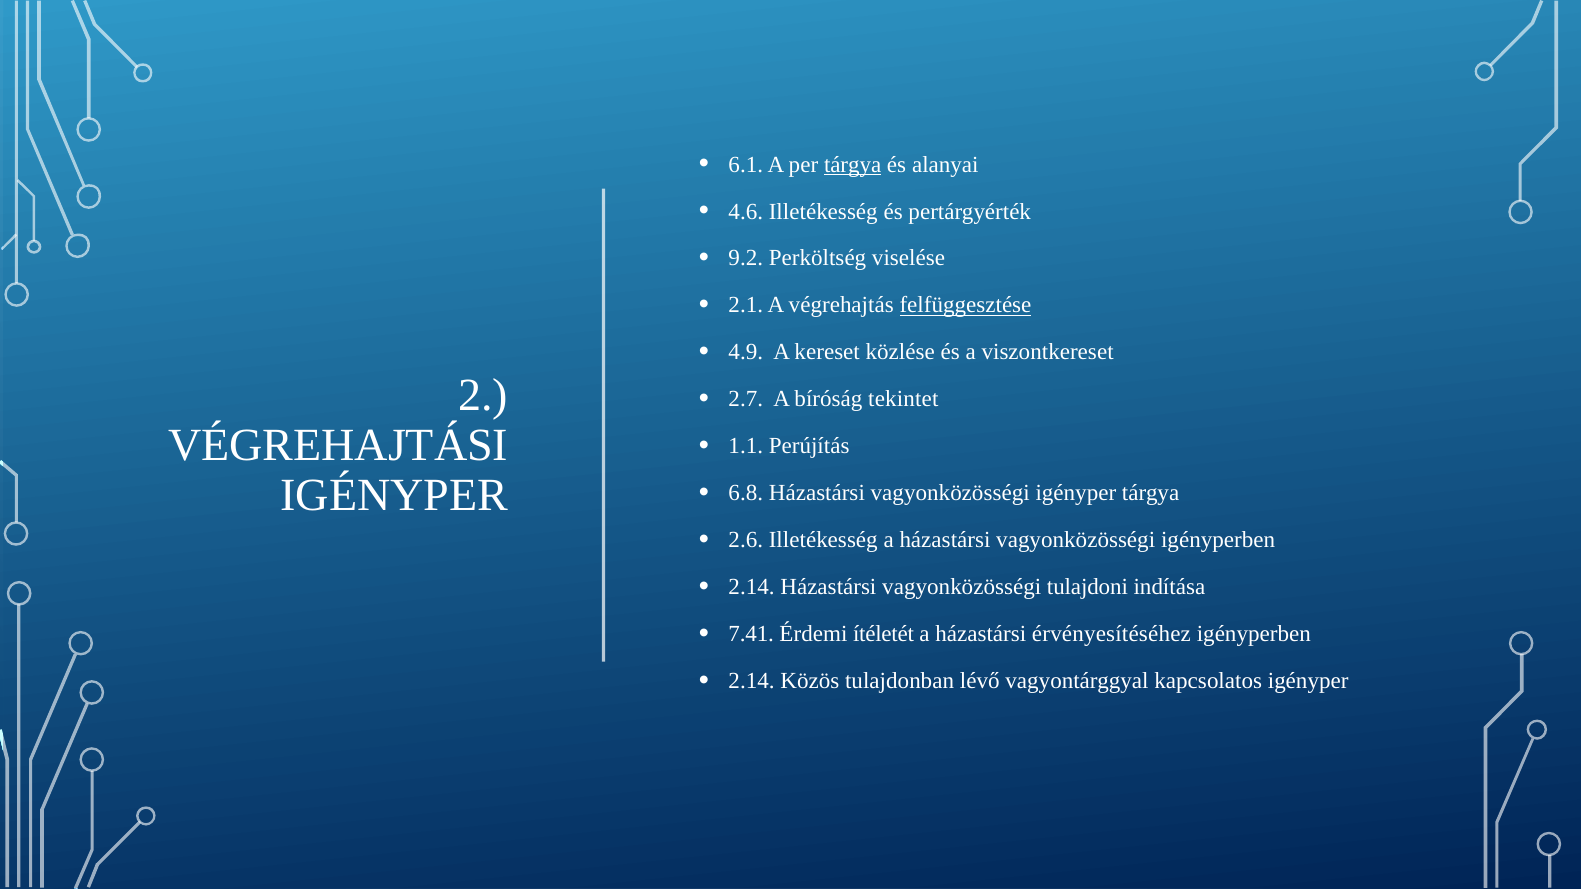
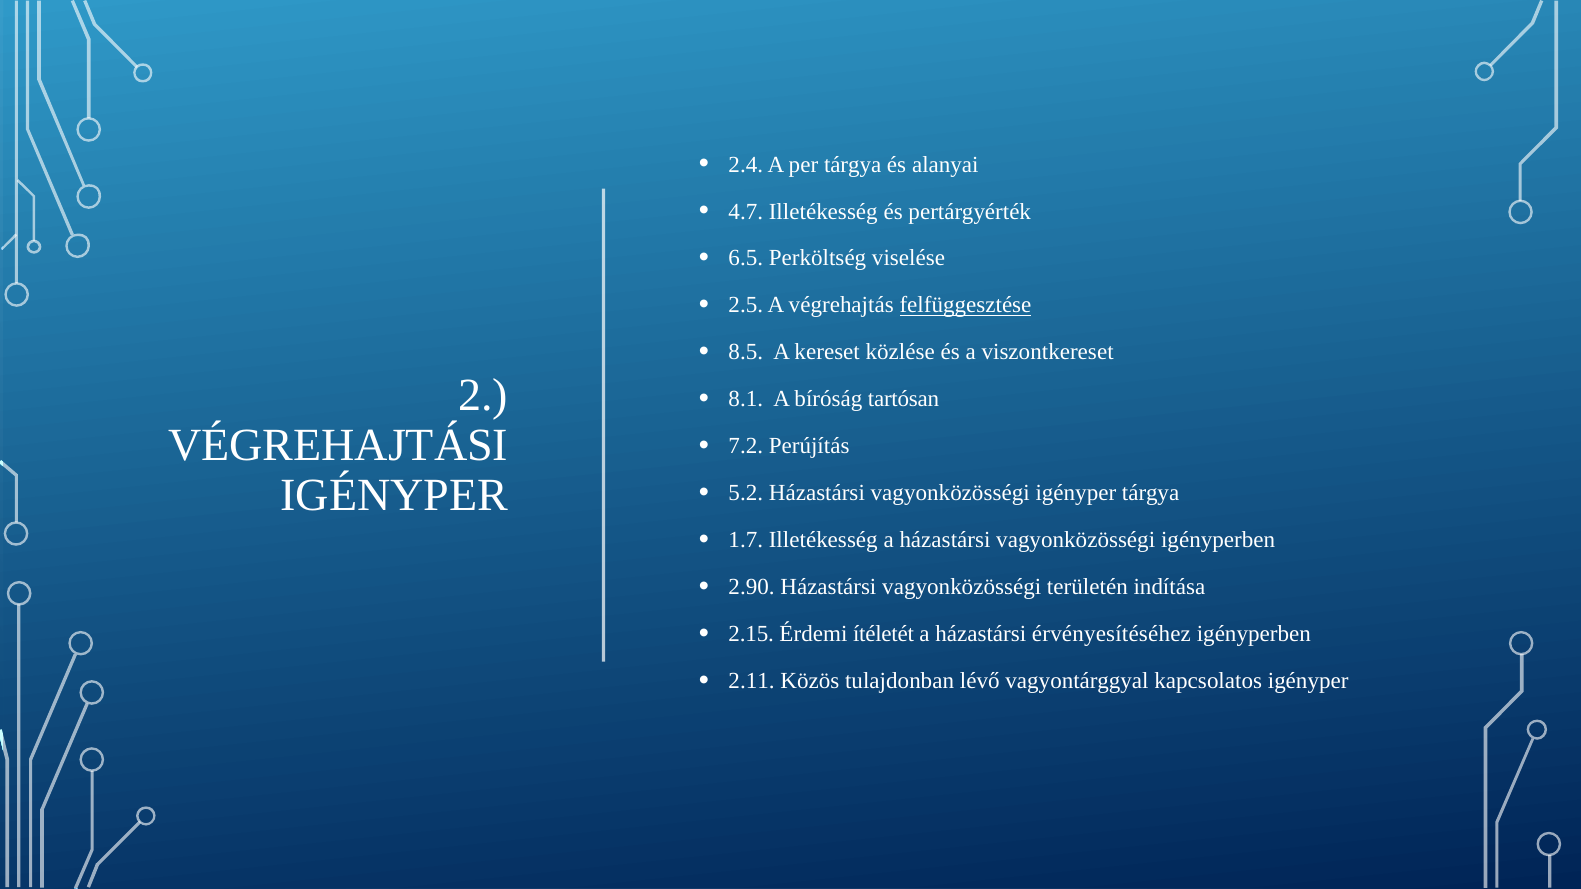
6.1: 6.1 -> 2.4 (746, 165)
tárgya underline: present -> none (853, 165)
4.6: 4.6 -> 4.7 (746, 211)
9.2: 9.2 -> 6.5 (746, 258)
2.1: 2.1 -> 2.5 (746, 305)
4.9: 4.9 -> 8.5 (746, 352)
2.7: 2.7 -> 8.1 (746, 399)
tekintet: tekintet -> tartósan (904, 399)
1.1: 1.1 -> 7.2 (746, 446)
6.8: 6.8 -> 5.2 (746, 493)
2.6: 2.6 -> 1.7 (746, 540)
2.14: 2.14 -> 2.90 (752, 587)
tulajdoni: tulajdoni -> területén (1087, 587)
7.41: 7.41 -> 2.15 (751, 634)
2.14: 2.14 -> 2.11 (752, 681)
